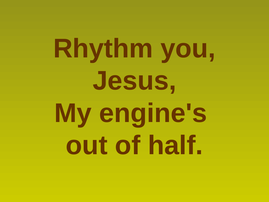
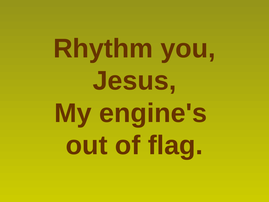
half: half -> flag (175, 145)
